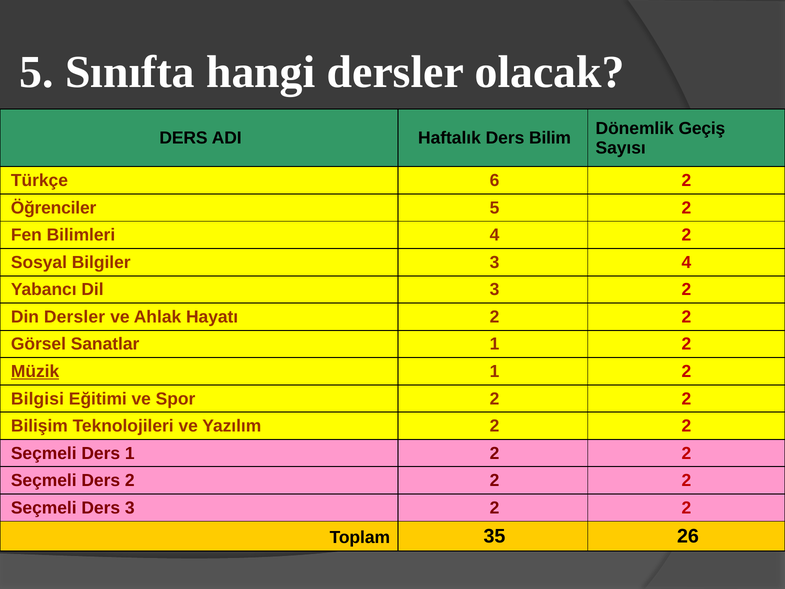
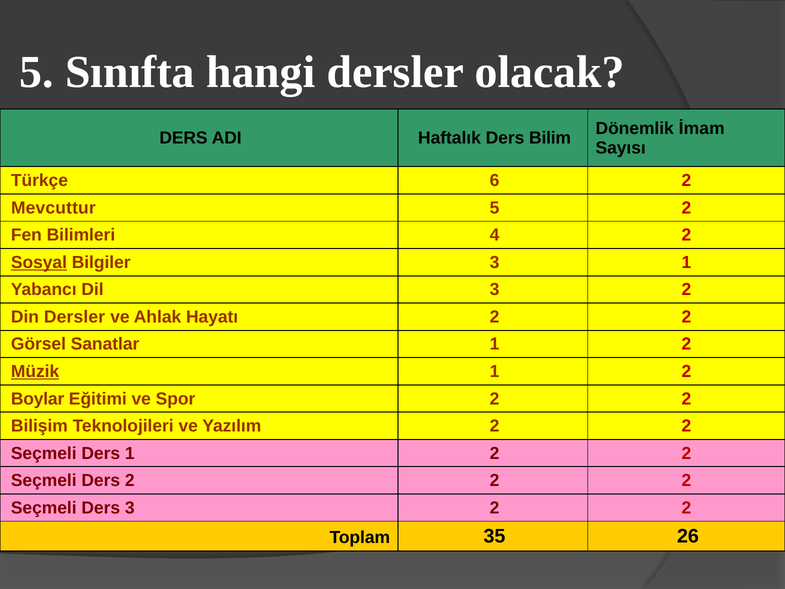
Geçiş: Geçiş -> İmam (702, 128)
Öğrenciler: Öğrenciler -> Mevcuttur (53, 208)
Sosyal underline: none -> present (39, 262)
3 4: 4 -> 1 (686, 262)
Bilgisi: Bilgisi -> Boylar (38, 399)
